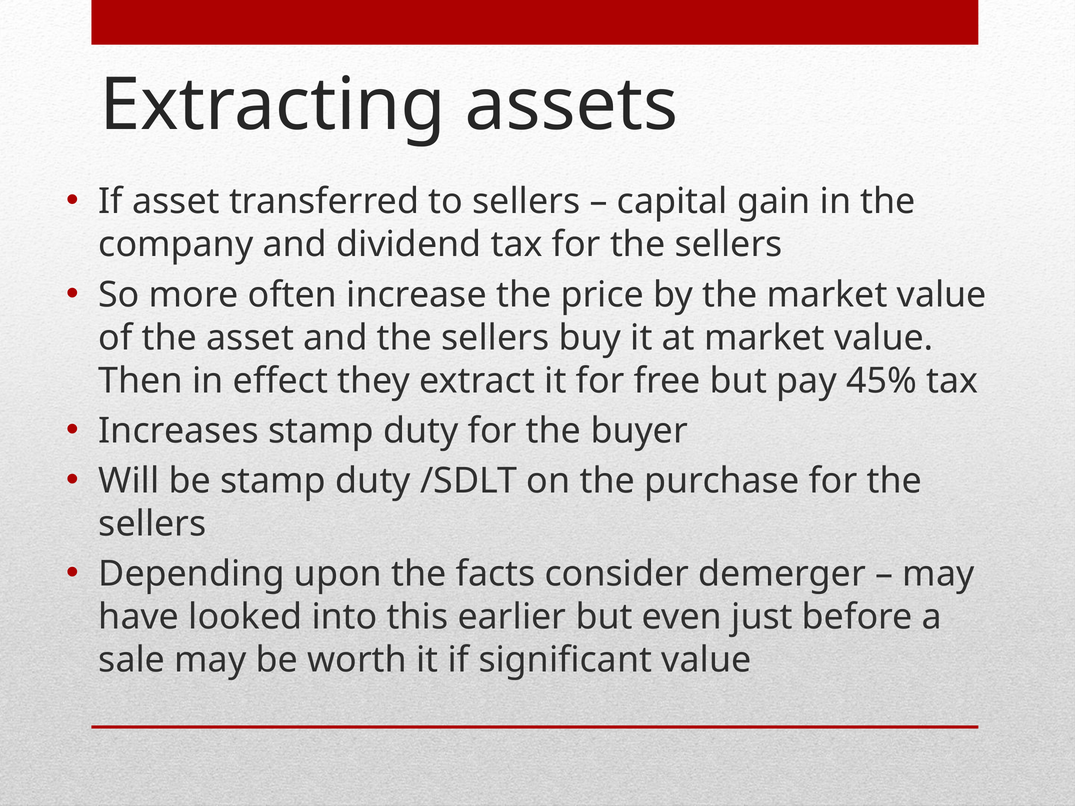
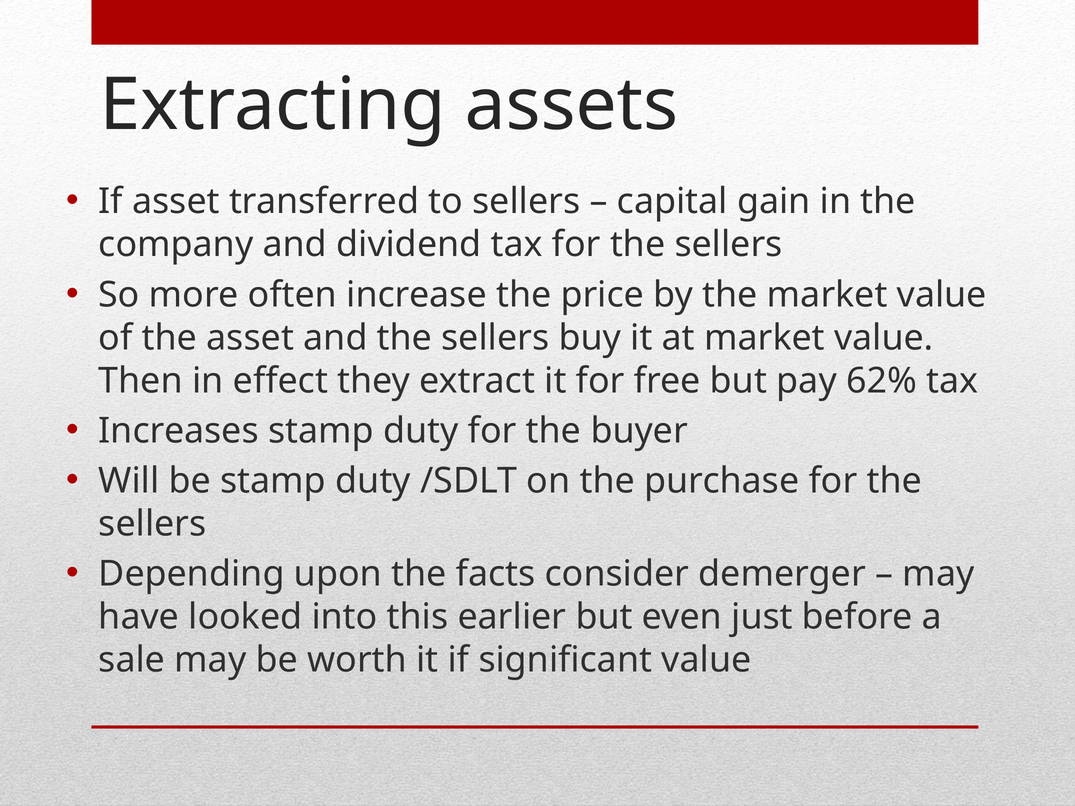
45%: 45% -> 62% (881, 381)
